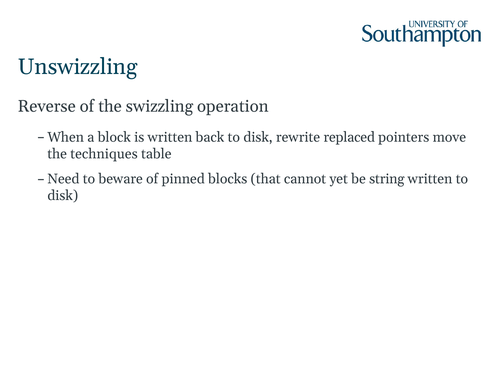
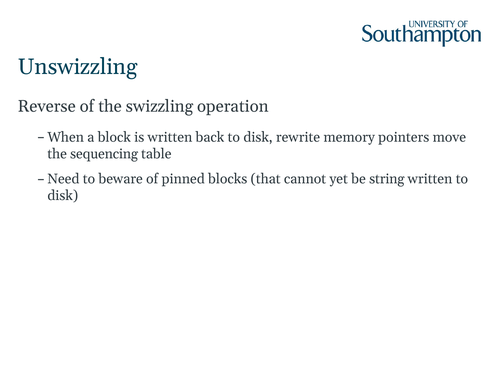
replaced: replaced -> memory (349, 137)
techniques: techniques -> sequencing (104, 154)
